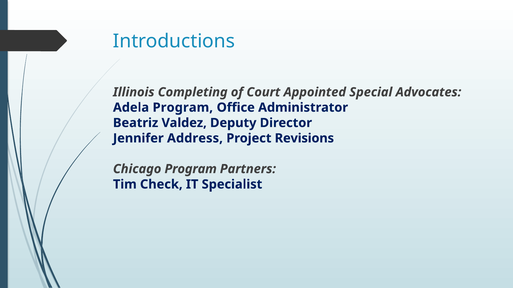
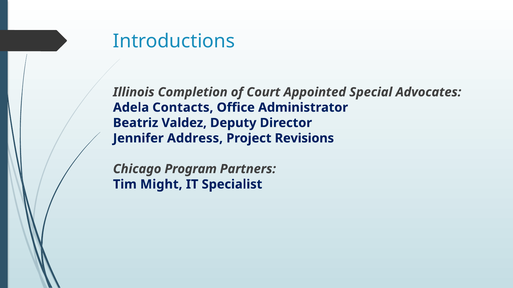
Completing: Completing -> Completion (193, 92)
Adela Program: Program -> Contacts (183, 108)
Check: Check -> Might (161, 185)
